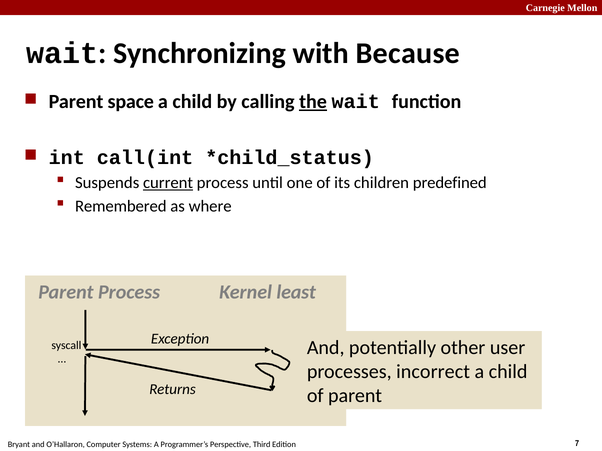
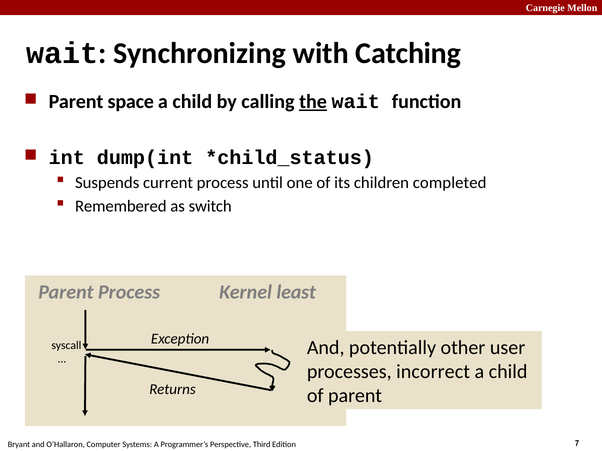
Because: Because -> Catching (408, 53)
call(int: call(int -> dump(int (145, 158)
current underline: present -> none (168, 183)
predefined: predefined -> completed (450, 183)
where: where -> switch (210, 207)
